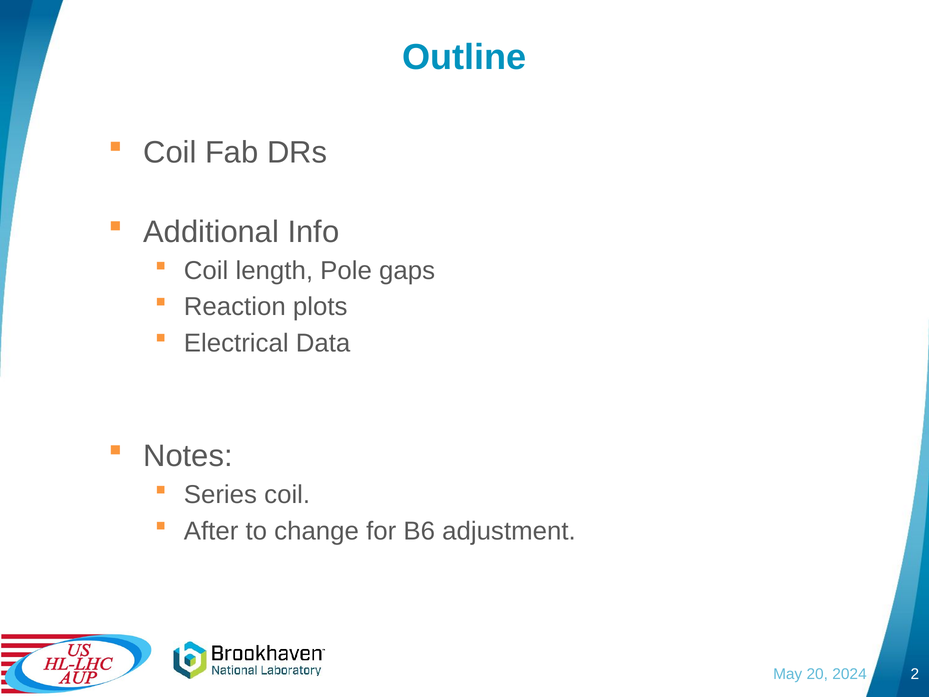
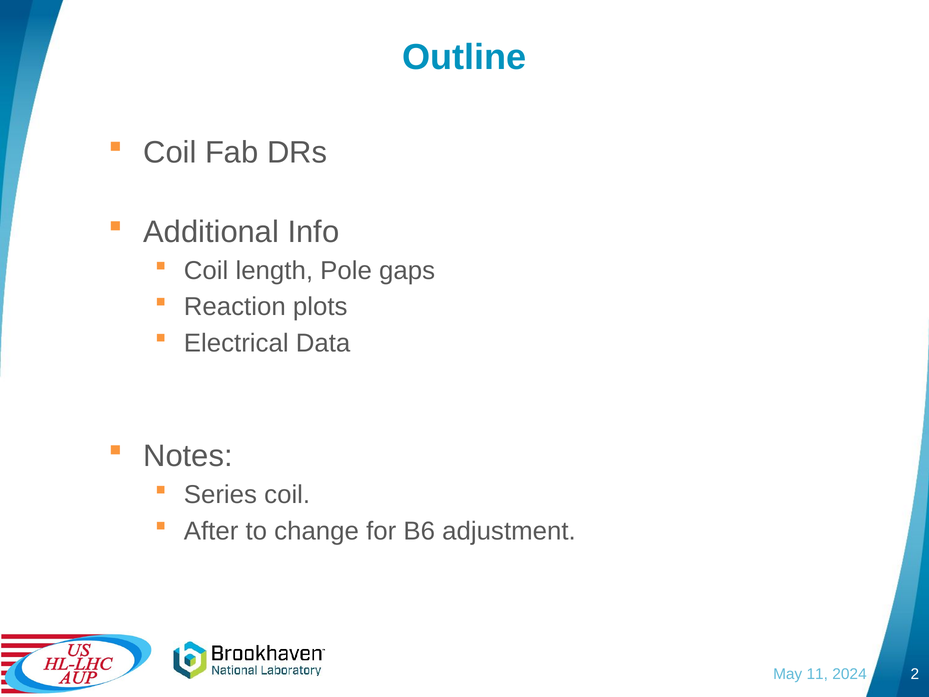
20: 20 -> 11 (817, 674)
